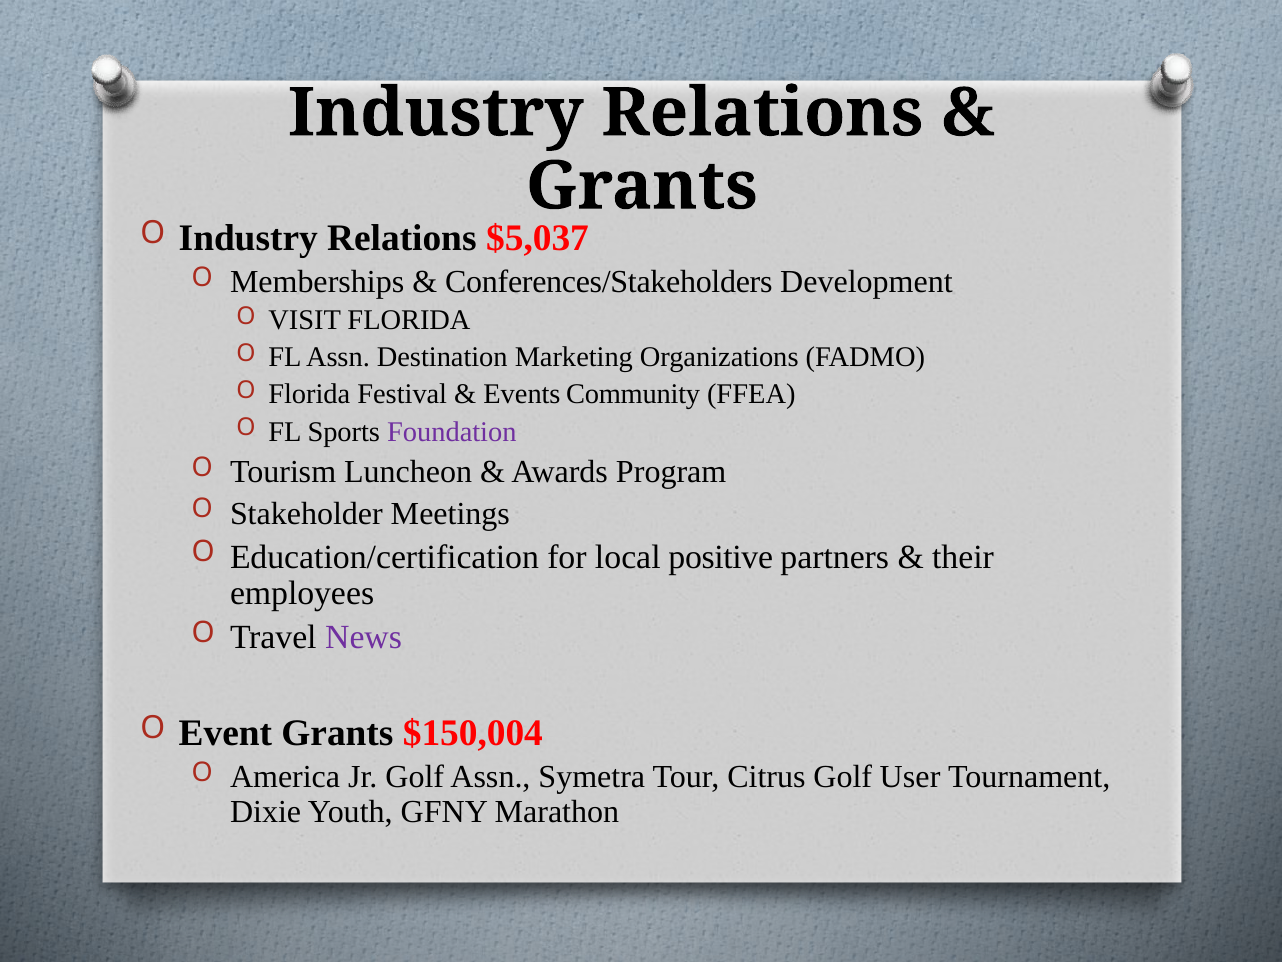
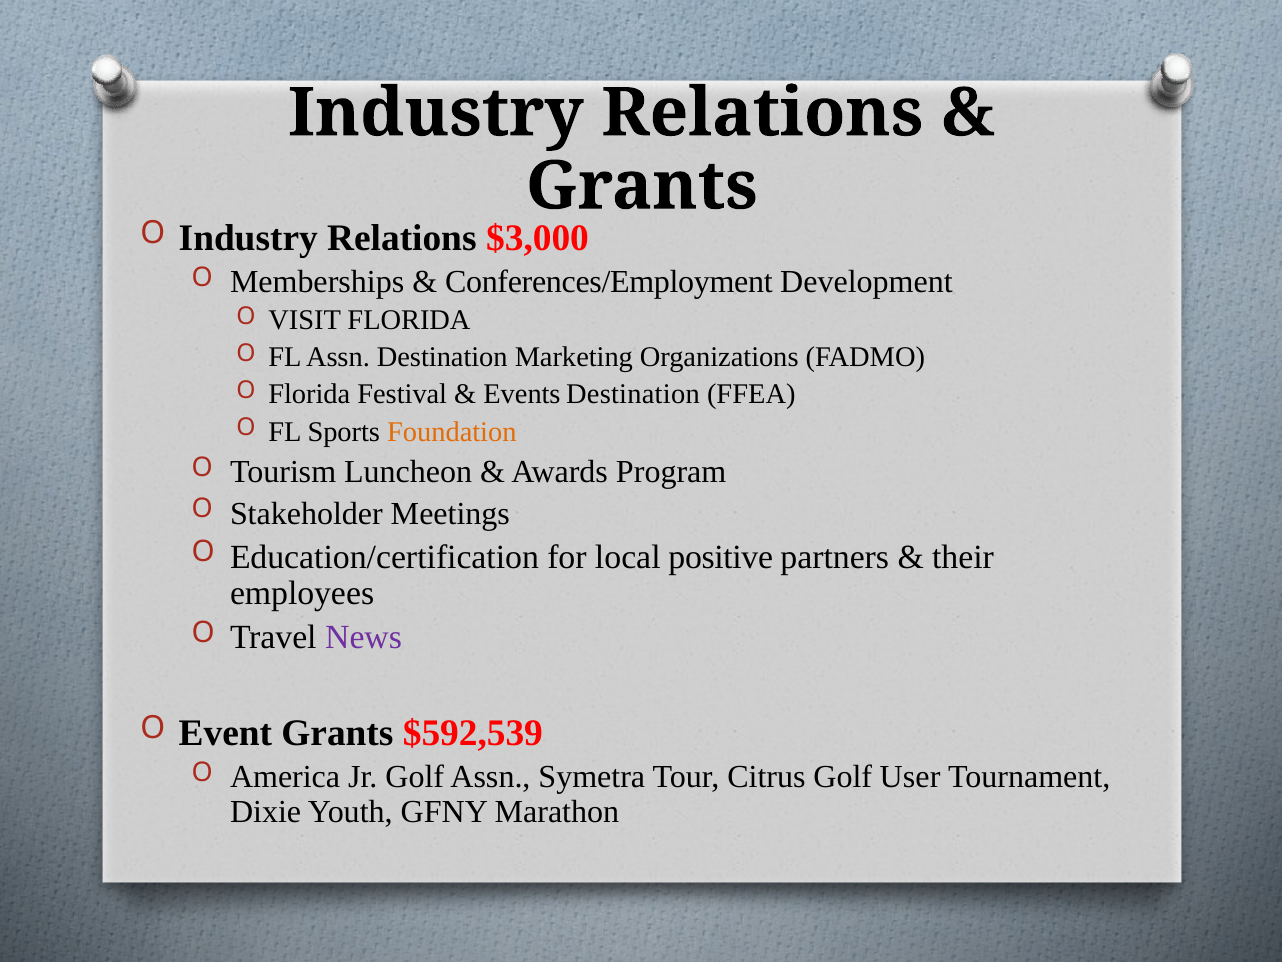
$5,037: $5,037 -> $3,000 (538, 238)
Conferences/Stakeholders: Conferences/Stakeholders -> Conferences/Employment (609, 282)
Events Community: Community -> Destination (633, 394)
Foundation colour: purple -> orange (452, 431)
$150,004: $150,004 -> $592,539 (473, 733)
